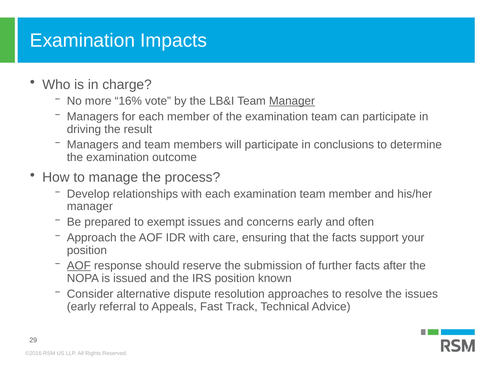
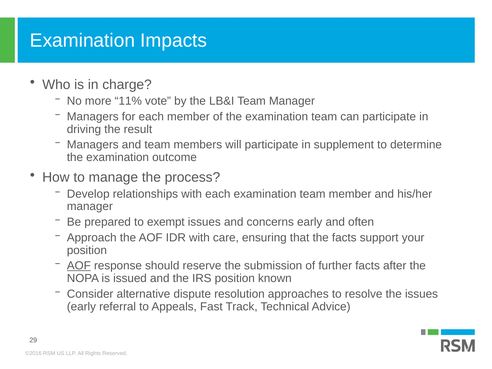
16%: 16% -> 11% (128, 101)
Manager underline: present -> none (292, 101)
conclusions: conclusions -> supplement (344, 145)
